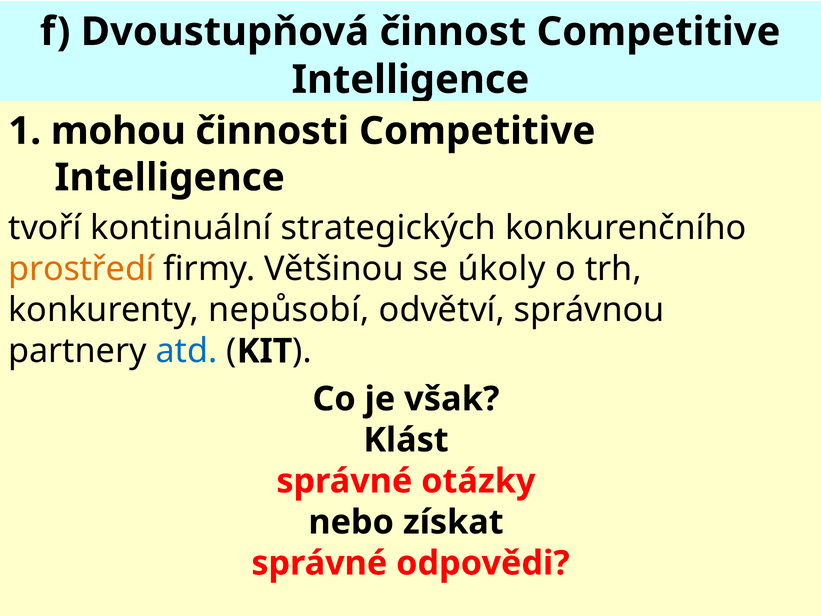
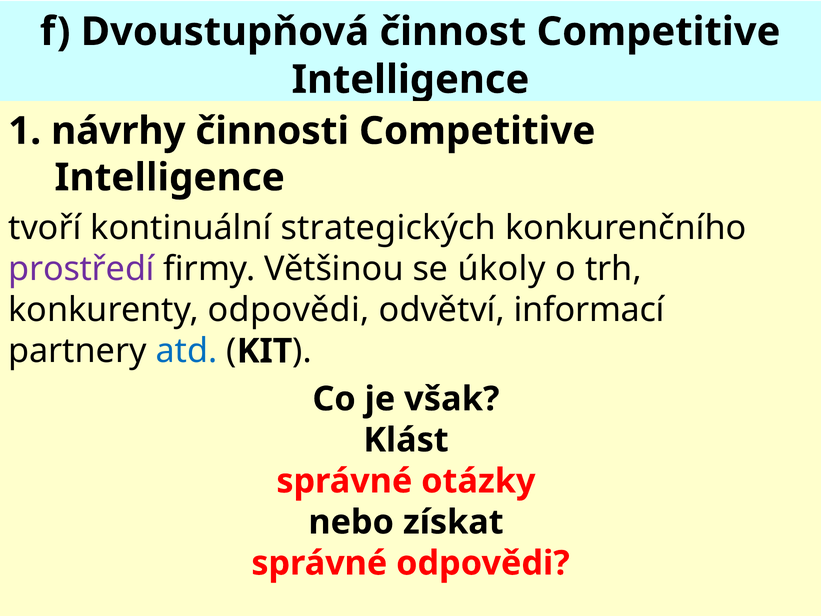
mohou: mohou -> návrhy (118, 131)
prostředí colour: orange -> purple (81, 269)
konkurenty nepůsobí: nepůsobí -> odpovědi (289, 310)
správnou: správnou -> informací (589, 310)
